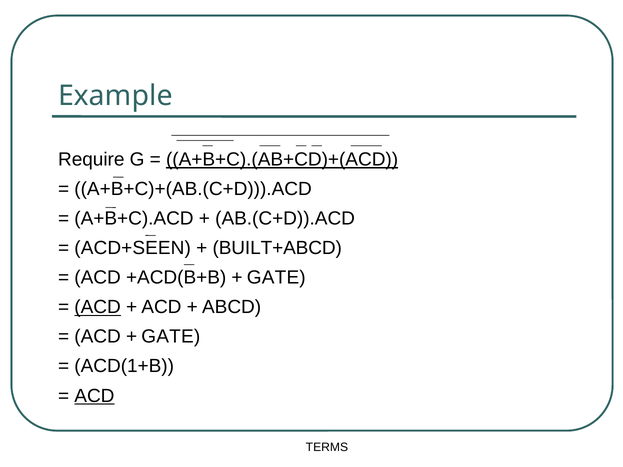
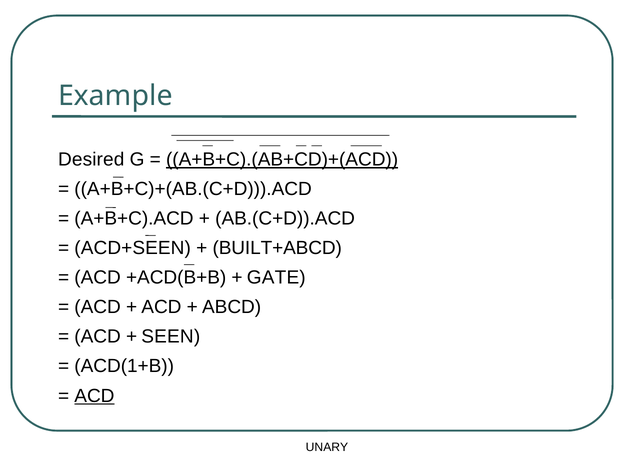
Require: Require -> Desired (91, 160)
ACD underline: present -> none (98, 307)
GATE: GATE -> SEEN (171, 337)
TERMS: TERMS -> UNARY (327, 448)
